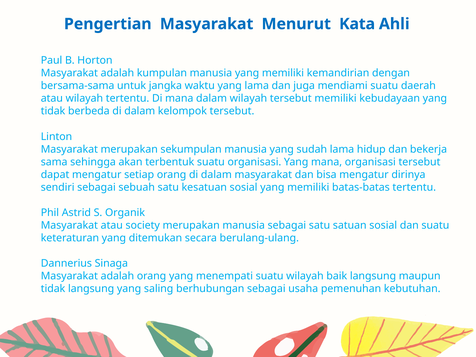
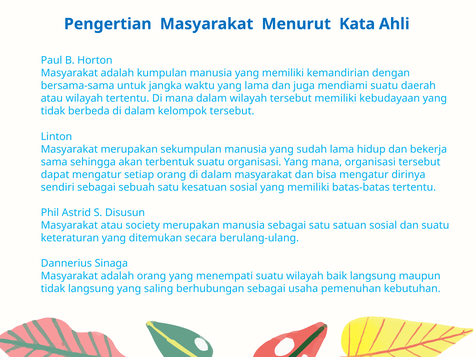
Organik: Organik -> Disusun (125, 213)
